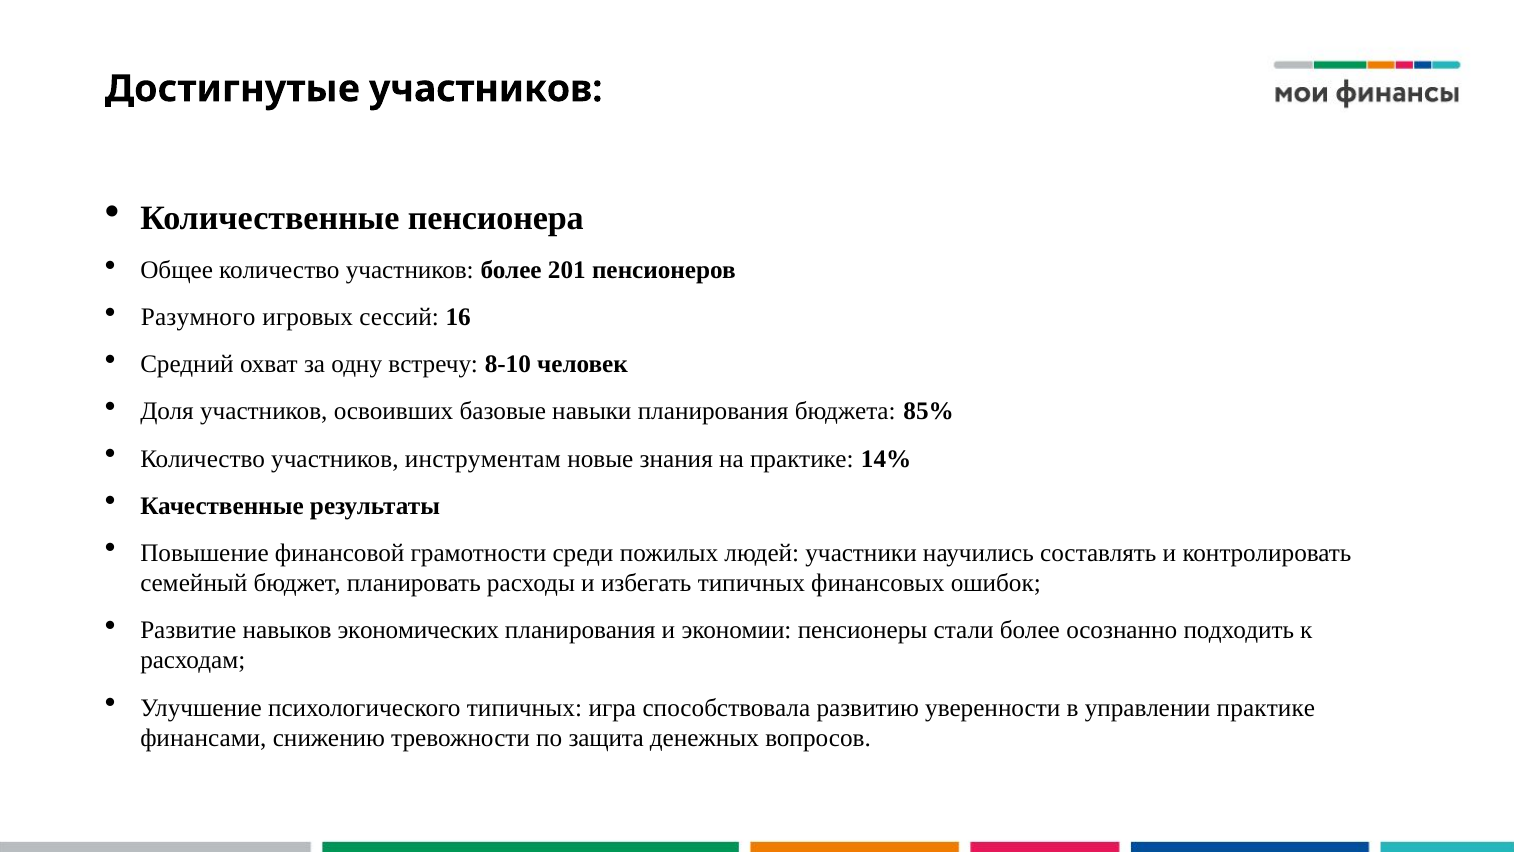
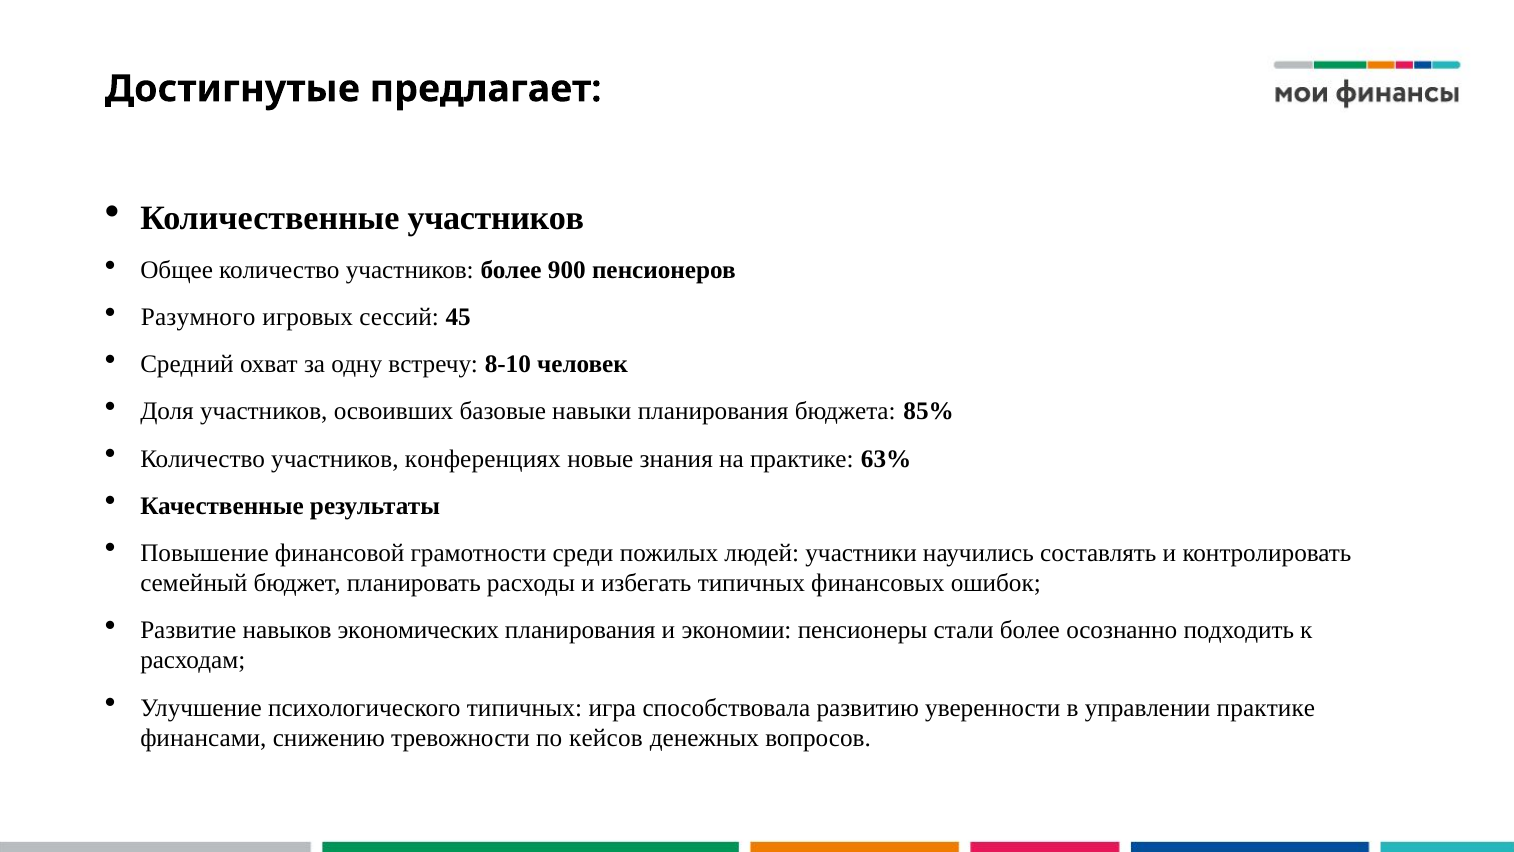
Достигнутые участников: участников -> предлагает (486, 89)
Количественные пенсионера: пенсионера -> участников (496, 218)
201: 201 -> 900 (567, 270)
16: 16 -> 45 (458, 317)
инструментам: инструментам -> конференциях (483, 459)
14%: 14% -> 63% (886, 459)
защита: защита -> кейсов (606, 738)
